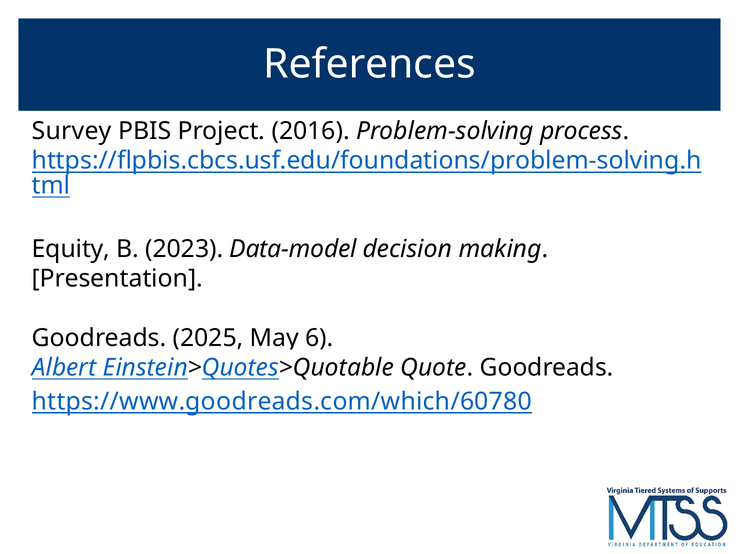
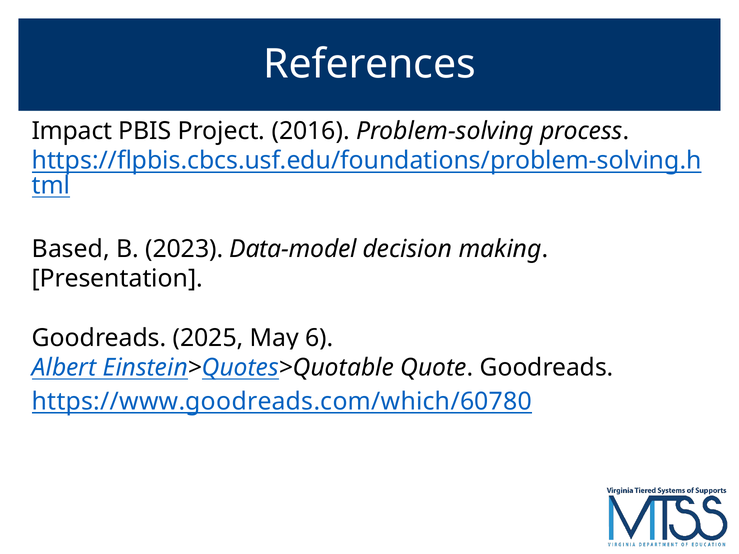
Survey: Survey -> Impact (72, 131)
Equity: Equity -> Based (71, 249)
